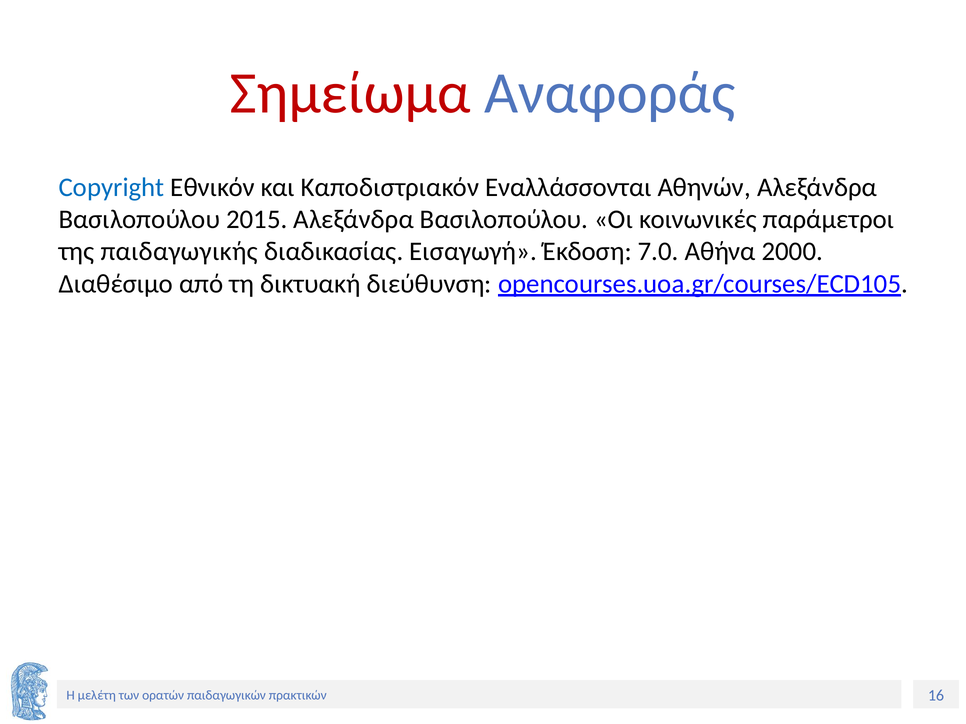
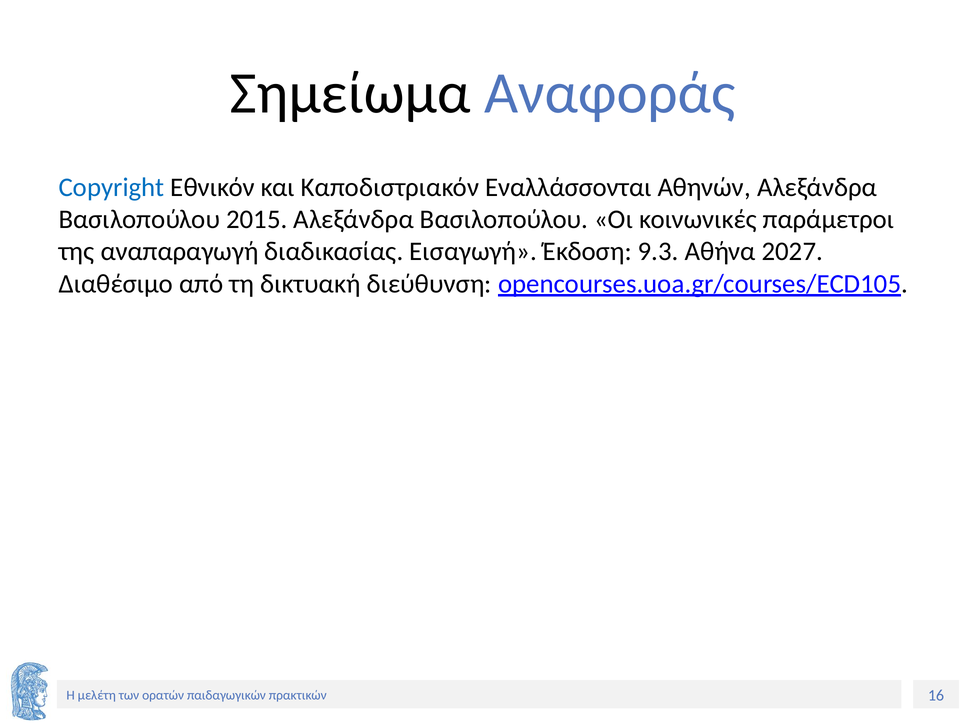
Σημείωμα colour: red -> black (350, 94)
παιδαγωγικής: παιδαγωγικής -> αναπαραγωγή (179, 252)
7.0: 7.0 -> 9.3 (658, 252)
2000: 2000 -> 2027 (792, 252)
